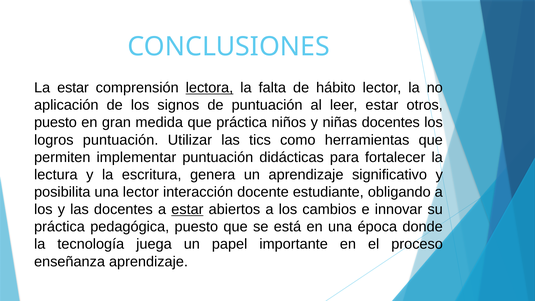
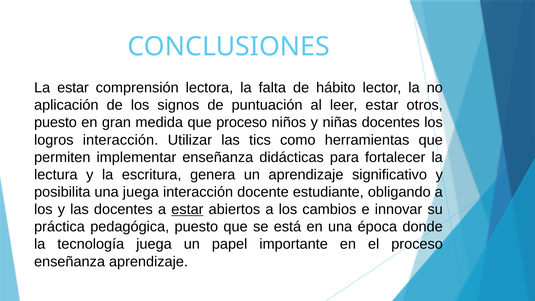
lectora underline: present -> none (209, 88)
que práctica: práctica -> proceso (242, 122)
logros puntuación: puntuación -> interacción (121, 140)
implementar puntuación: puntuación -> enseñanza (218, 157)
una lector: lector -> juega (141, 192)
